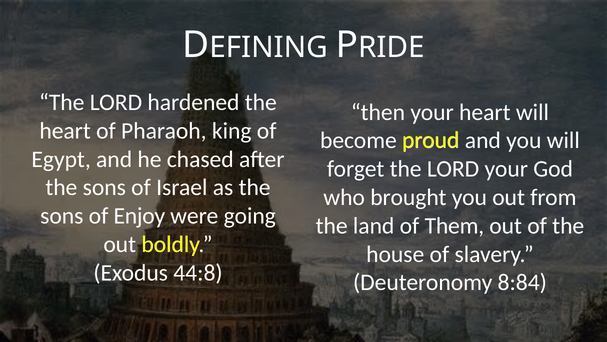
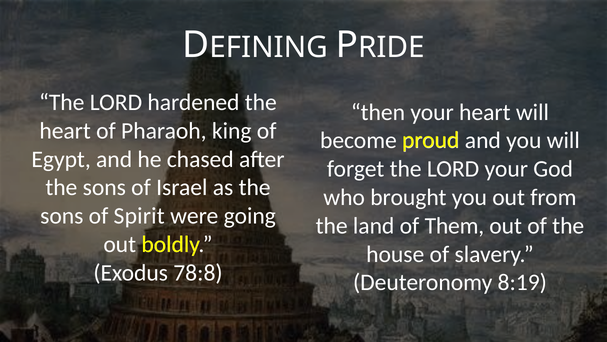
Enjoy: Enjoy -> Spirit (139, 216)
44:8: 44:8 -> 78:8 (198, 272)
8:84: 8:84 -> 8:19 (522, 282)
